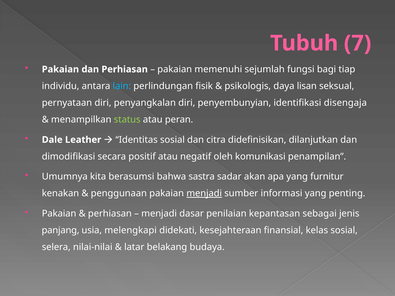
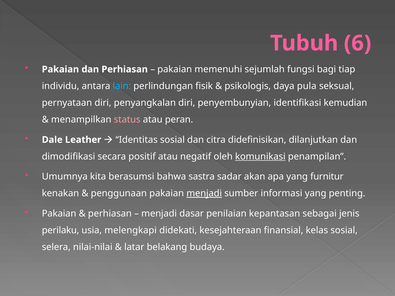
7: 7 -> 6 (358, 43)
lisan: lisan -> pula (307, 86)
disengaja: disengaja -> kemudian (345, 103)
status colour: light green -> pink (127, 120)
komunikasi underline: none -> present (260, 157)
panjang: panjang -> perilaku (61, 230)
